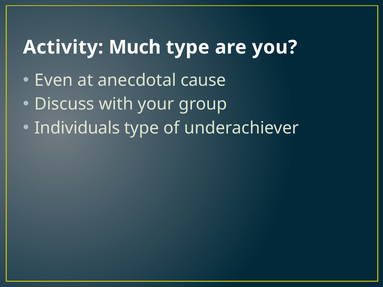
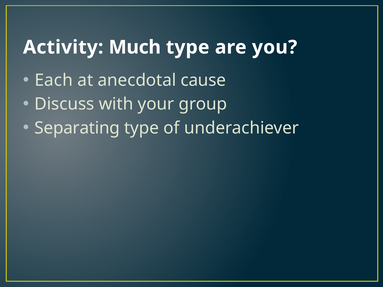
Even: Even -> Each (54, 80)
Individuals: Individuals -> Separating (77, 128)
